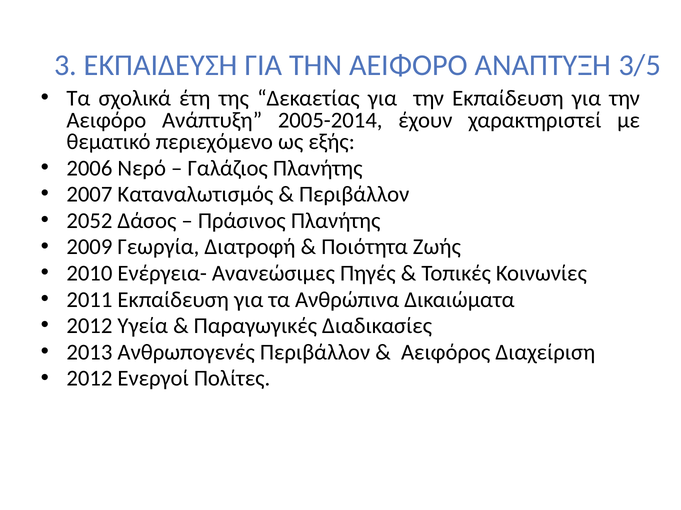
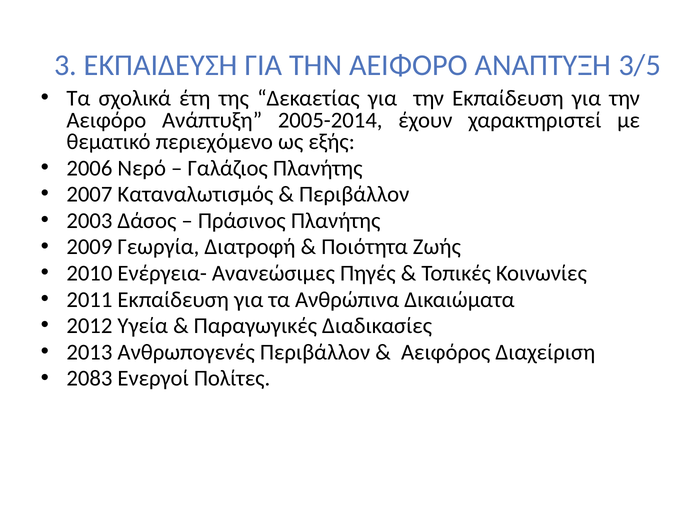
2052: 2052 -> 2003 (89, 221)
2012: 2012 -> 2083 (89, 379)
